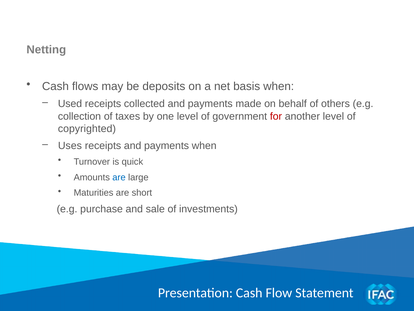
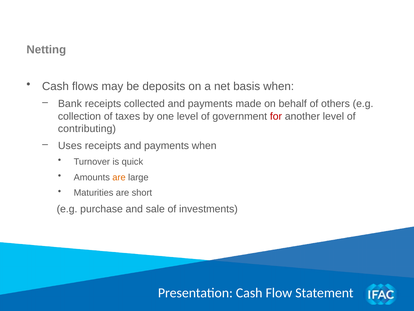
Used: Used -> Bank (70, 104)
copyrighted: copyrighted -> contributing (87, 129)
are colour: blue -> orange (119, 177)
